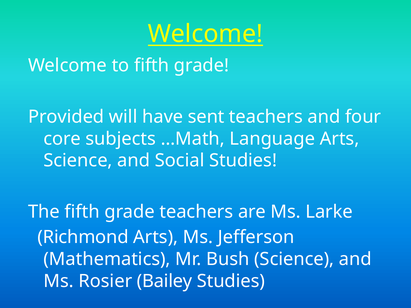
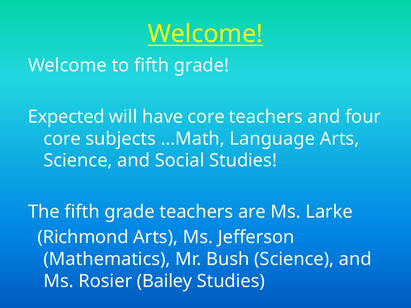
Provided: Provided -> Expected (66, 117)
have sent: sent -> core (206, 117)
